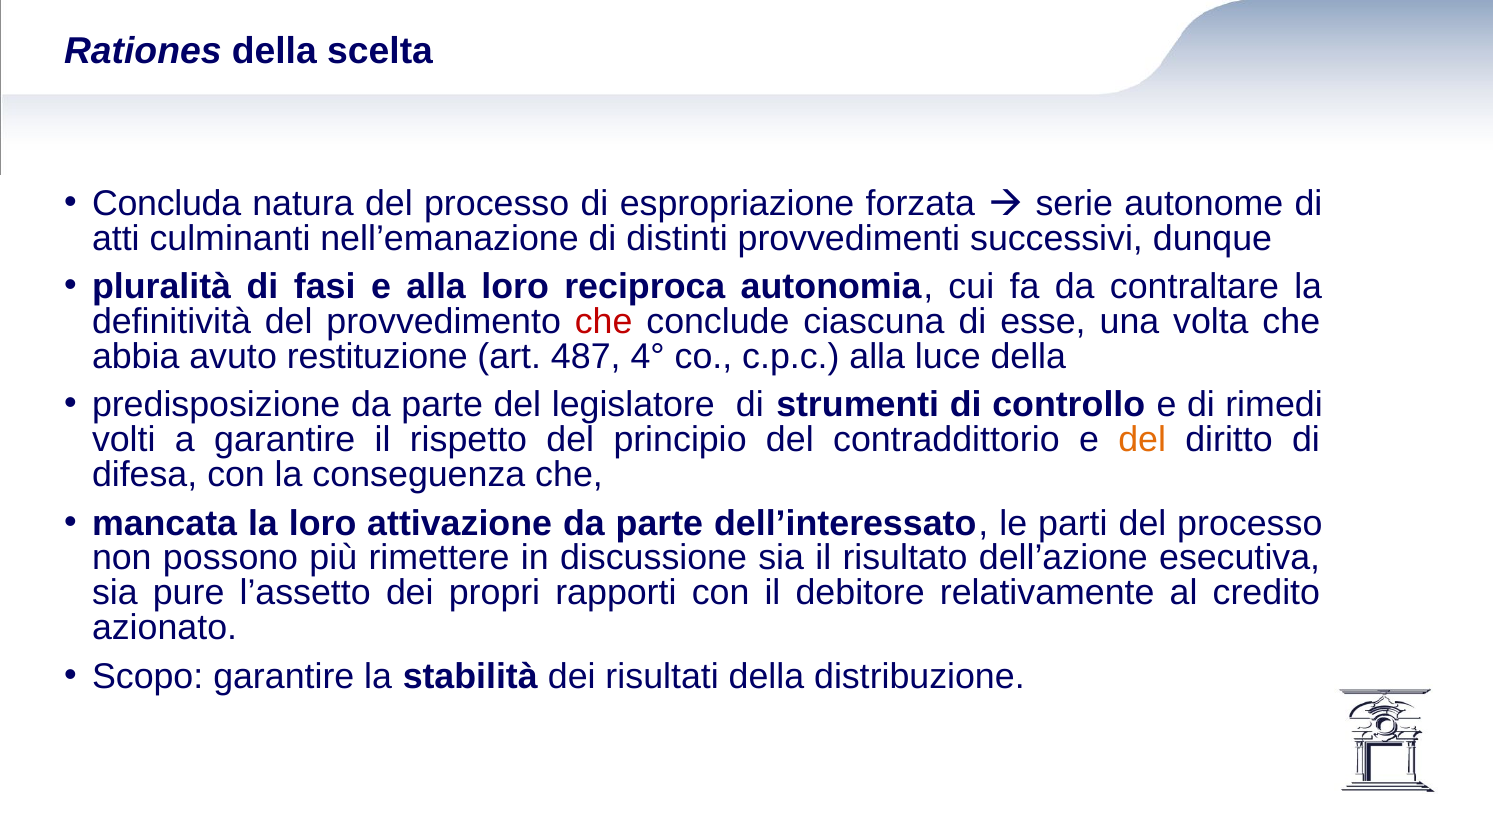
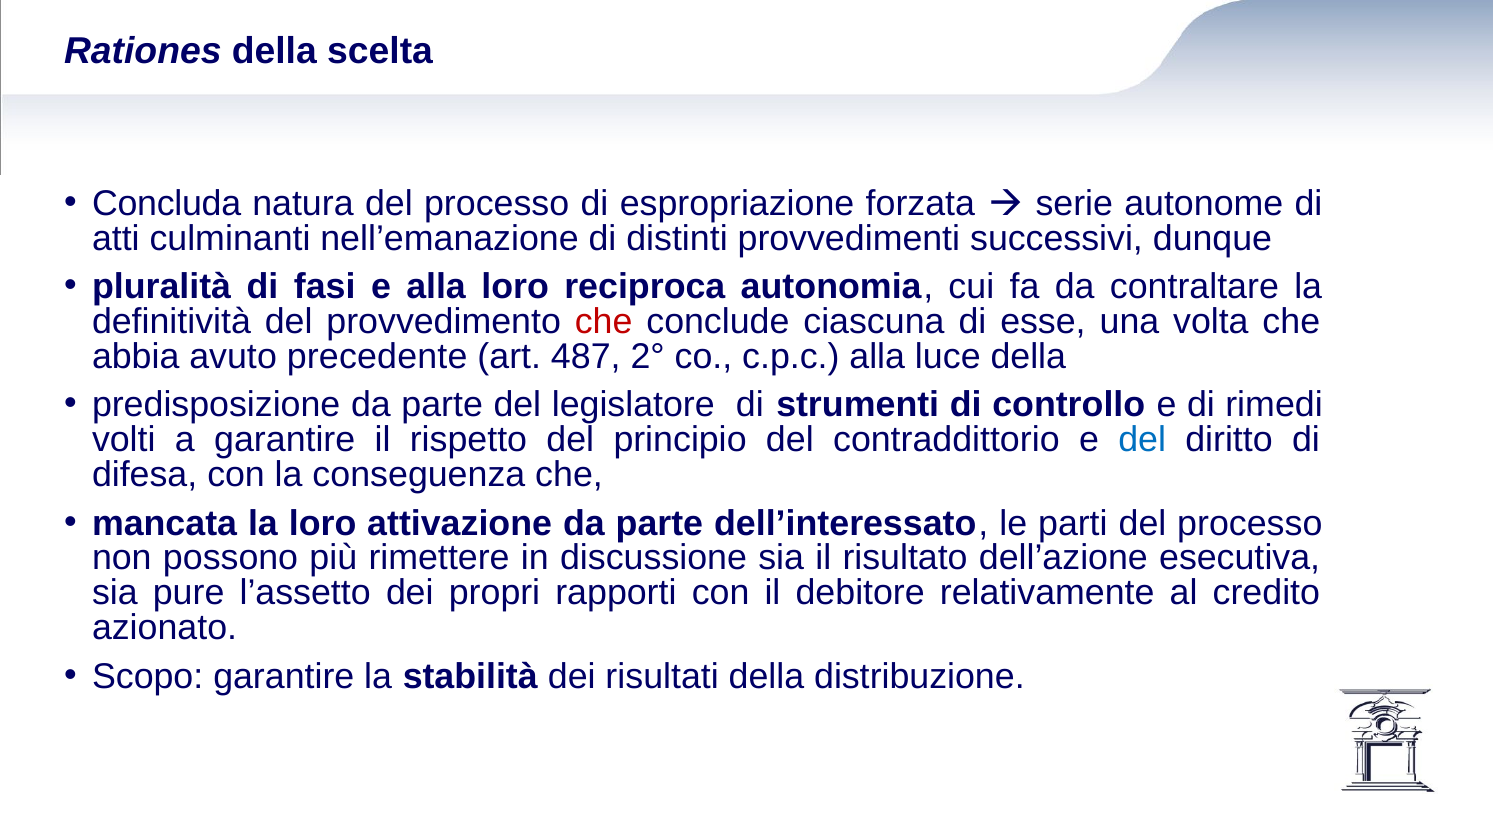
restituzione: restituzione -> precedente (377, 356)
4°: 4° -> 2° (648, 356)
del colour: orange -> blue (1142, 440)
